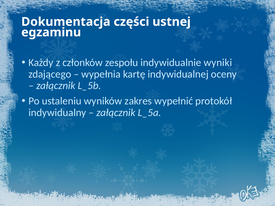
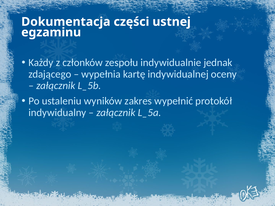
wyniki: wyniki -> jednak (218, 63)
